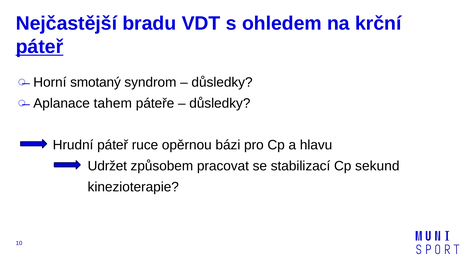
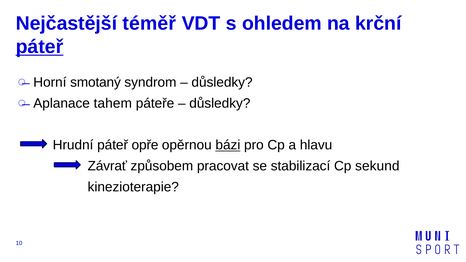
bradu: bradu -> téměř (149, 24)
ruce: ruce -> opře (145, 145)
bázi underline: none -> present (228, 145)
Udržet: Udržet -> Závrať (107, 166)
